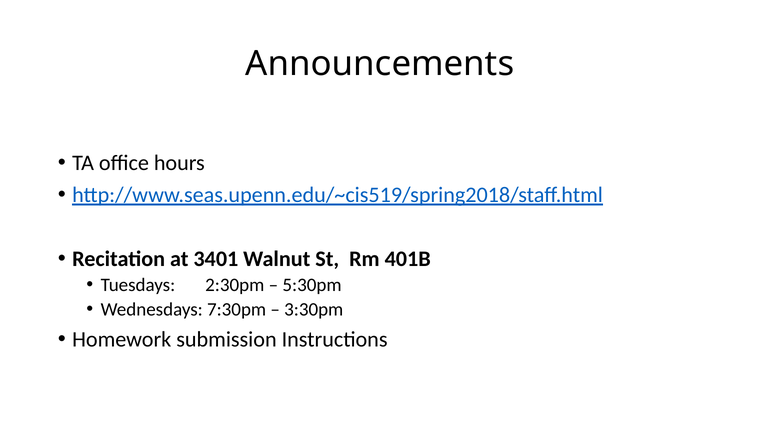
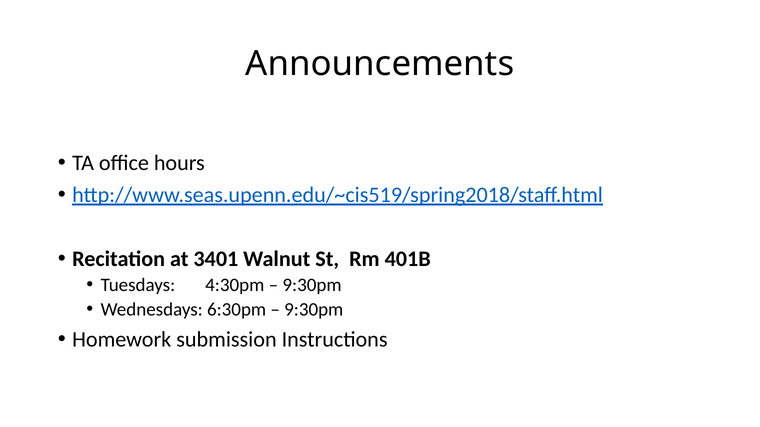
2:30pm: 2:30pm -> 4:30pm (235, 285)
5:30pm: 5:30pm -> 9:30pm (312, 285)
7:30pm: 7:30pm -> 6:30pm (237, 310)
3:30pm: 3:30pm -> 9:30pm (314, 310)
